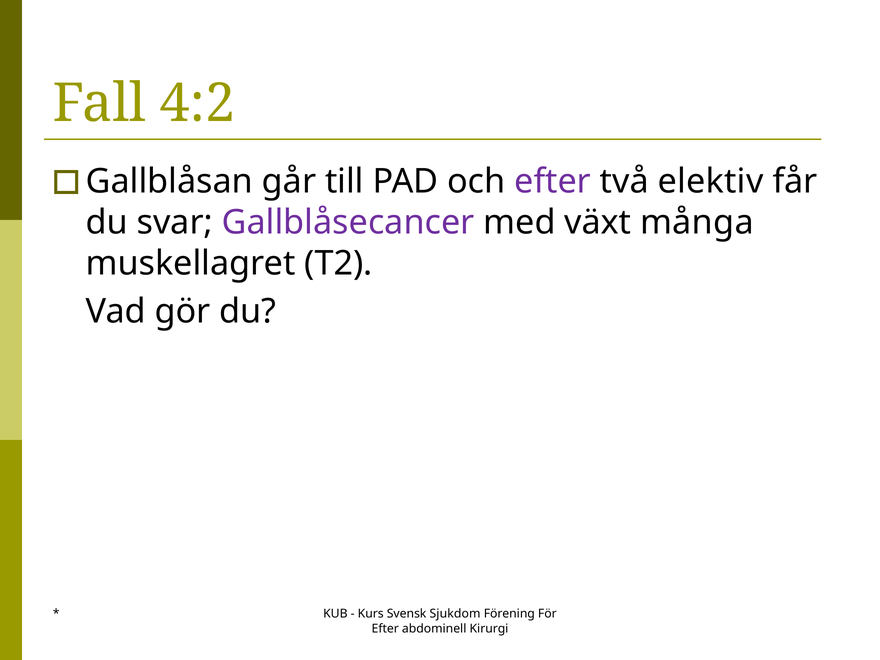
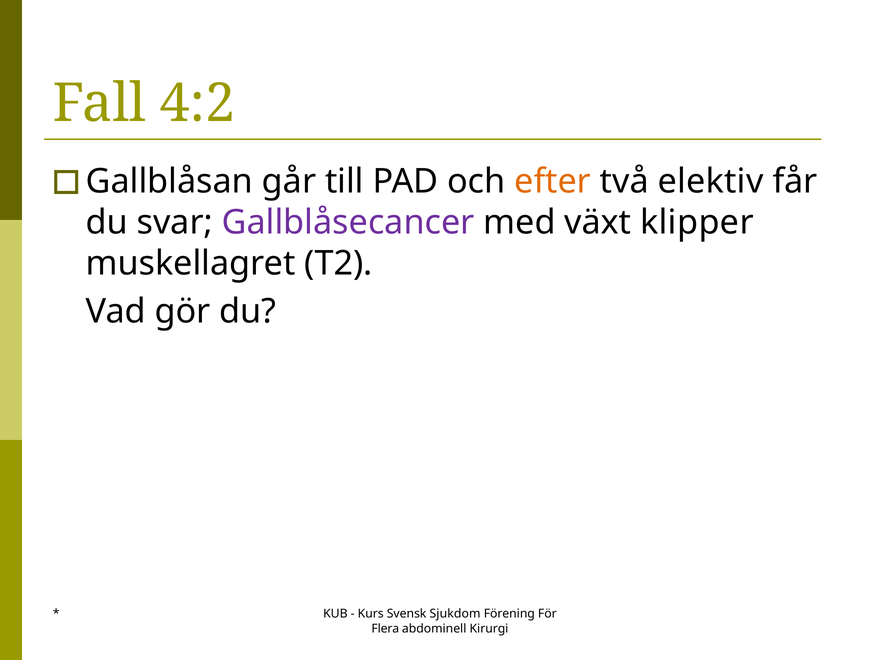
efter colour: purple -> orange (553, 181)
många: många -> klipper (697, 222)
Efter: Efter -> Flera (385, 629)
